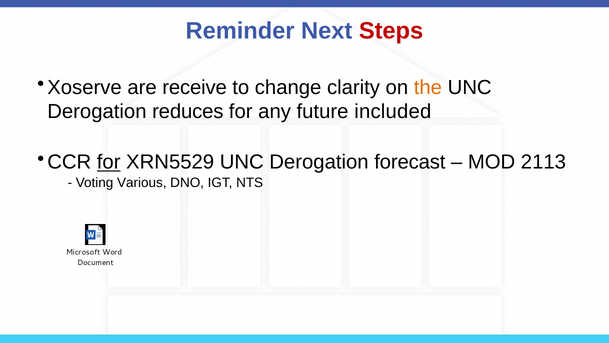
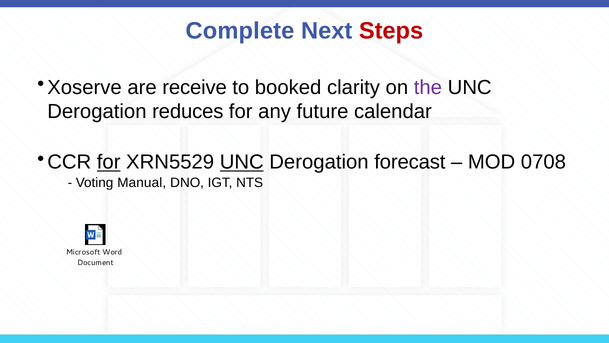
Reminder: Reminder -> Complete (240, 31)
change: change -> booked (288, 87)
the colour: orange -> purple (428, 87)
included: included -> calendar (393, 112)
UNC underline: none -> present (242, 162)
2113: 2113 -> 0708 (543, 162)
Various: Various -> Manual (142, 183)
